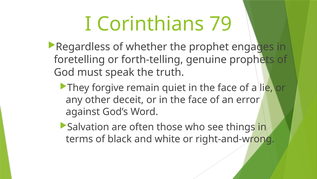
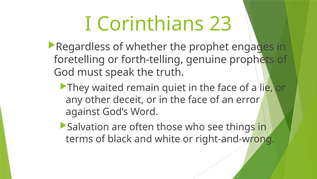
79: 79 -> 23 (221, 24)
forgive: forgive -> waited (108, 88)
